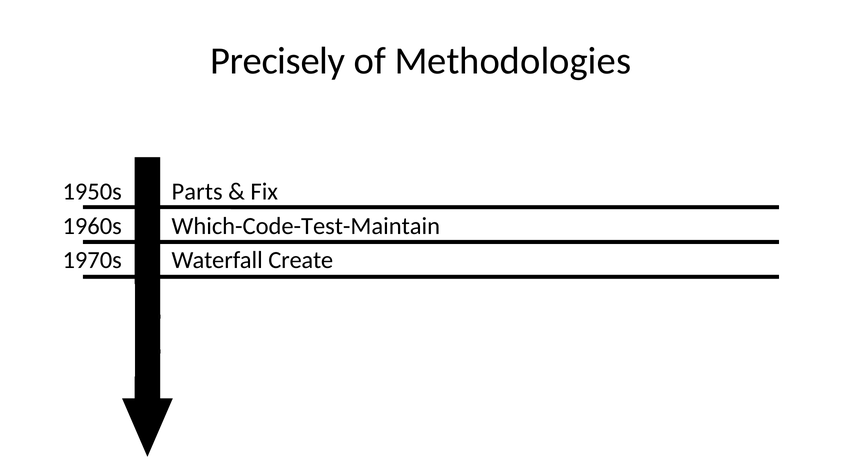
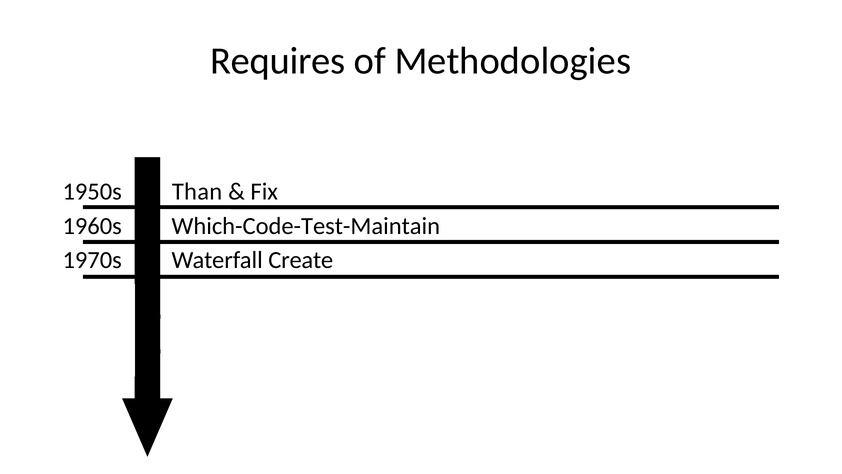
Precisely: Precisely -> Requires (278, 61)
Parts: Parts -> Than (197, 191)
